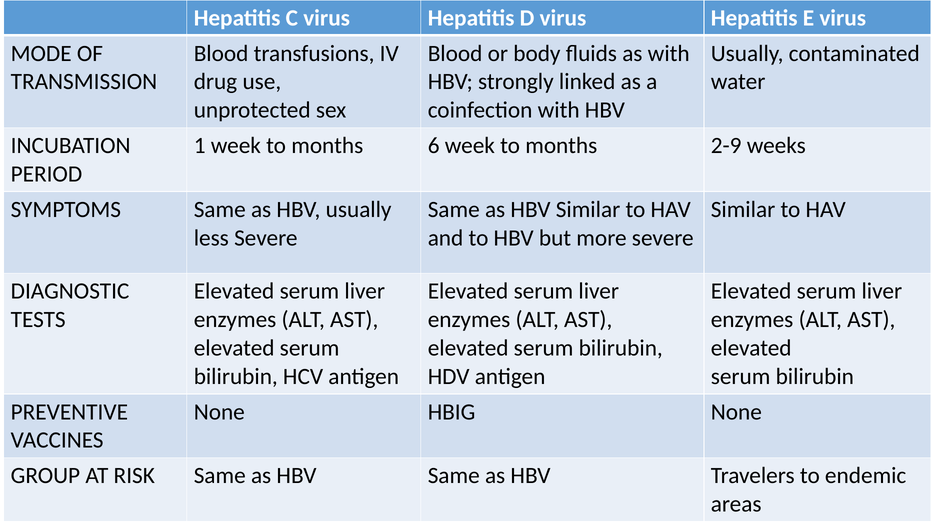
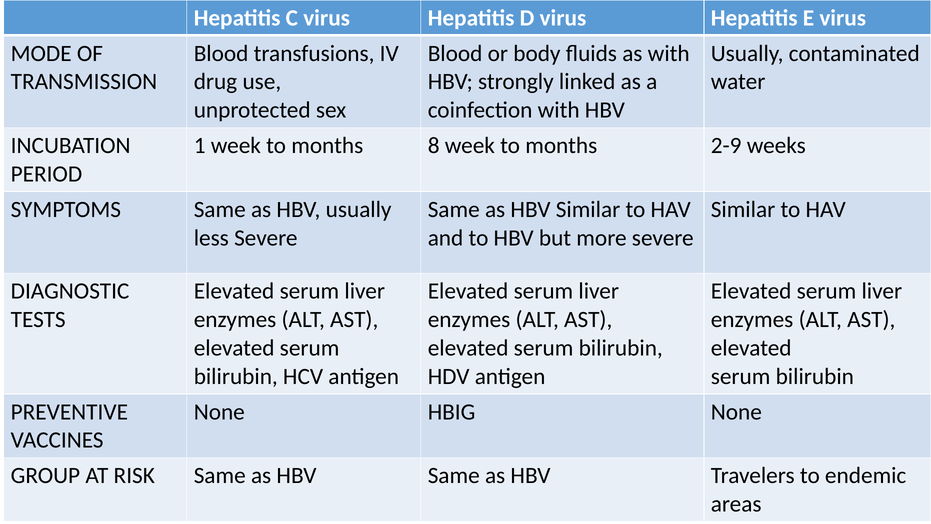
6: 6 -> 8 (434, 146)
